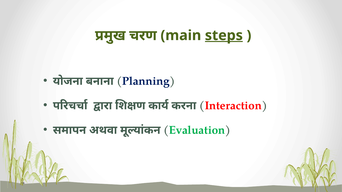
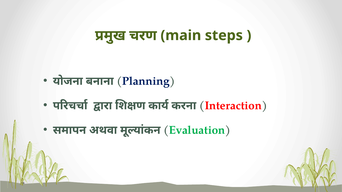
steps underline: present -> none (224, 35)
